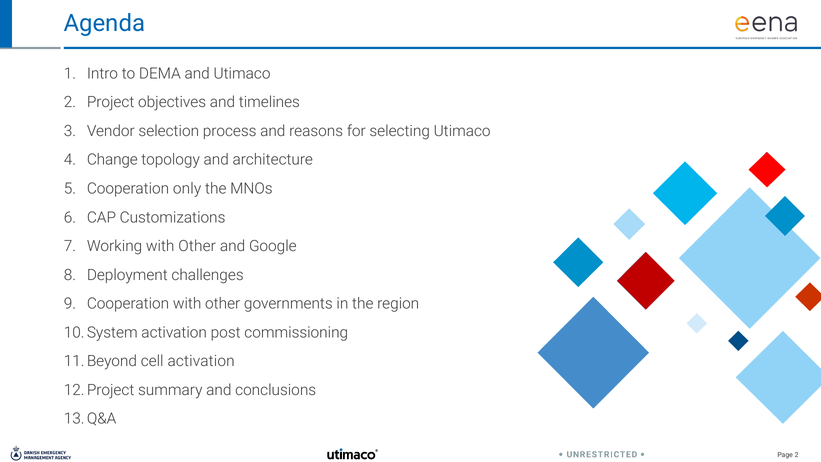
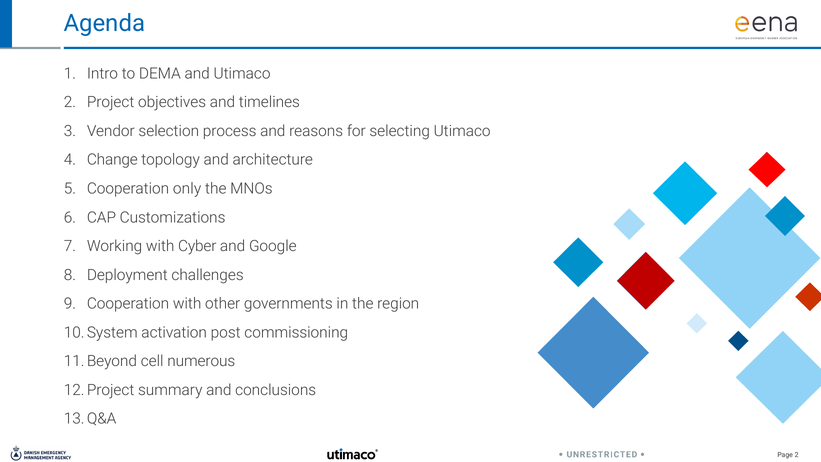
Working with Other: Other -> Cyber (197, 246)
cell activation: activation -> numerous (201, 361)
